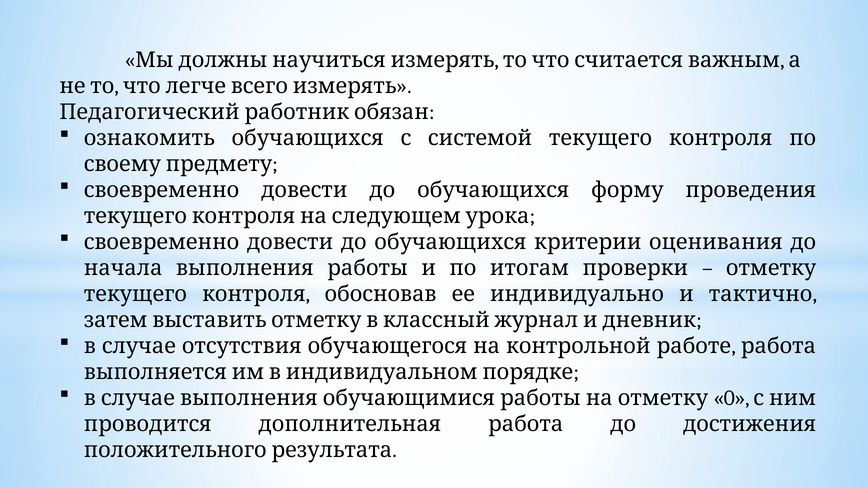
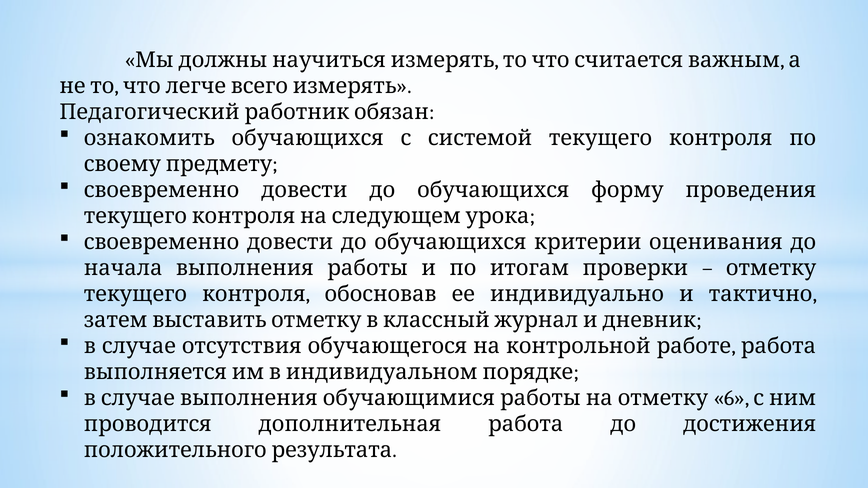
0: 0 -> 6 (731, 398)
